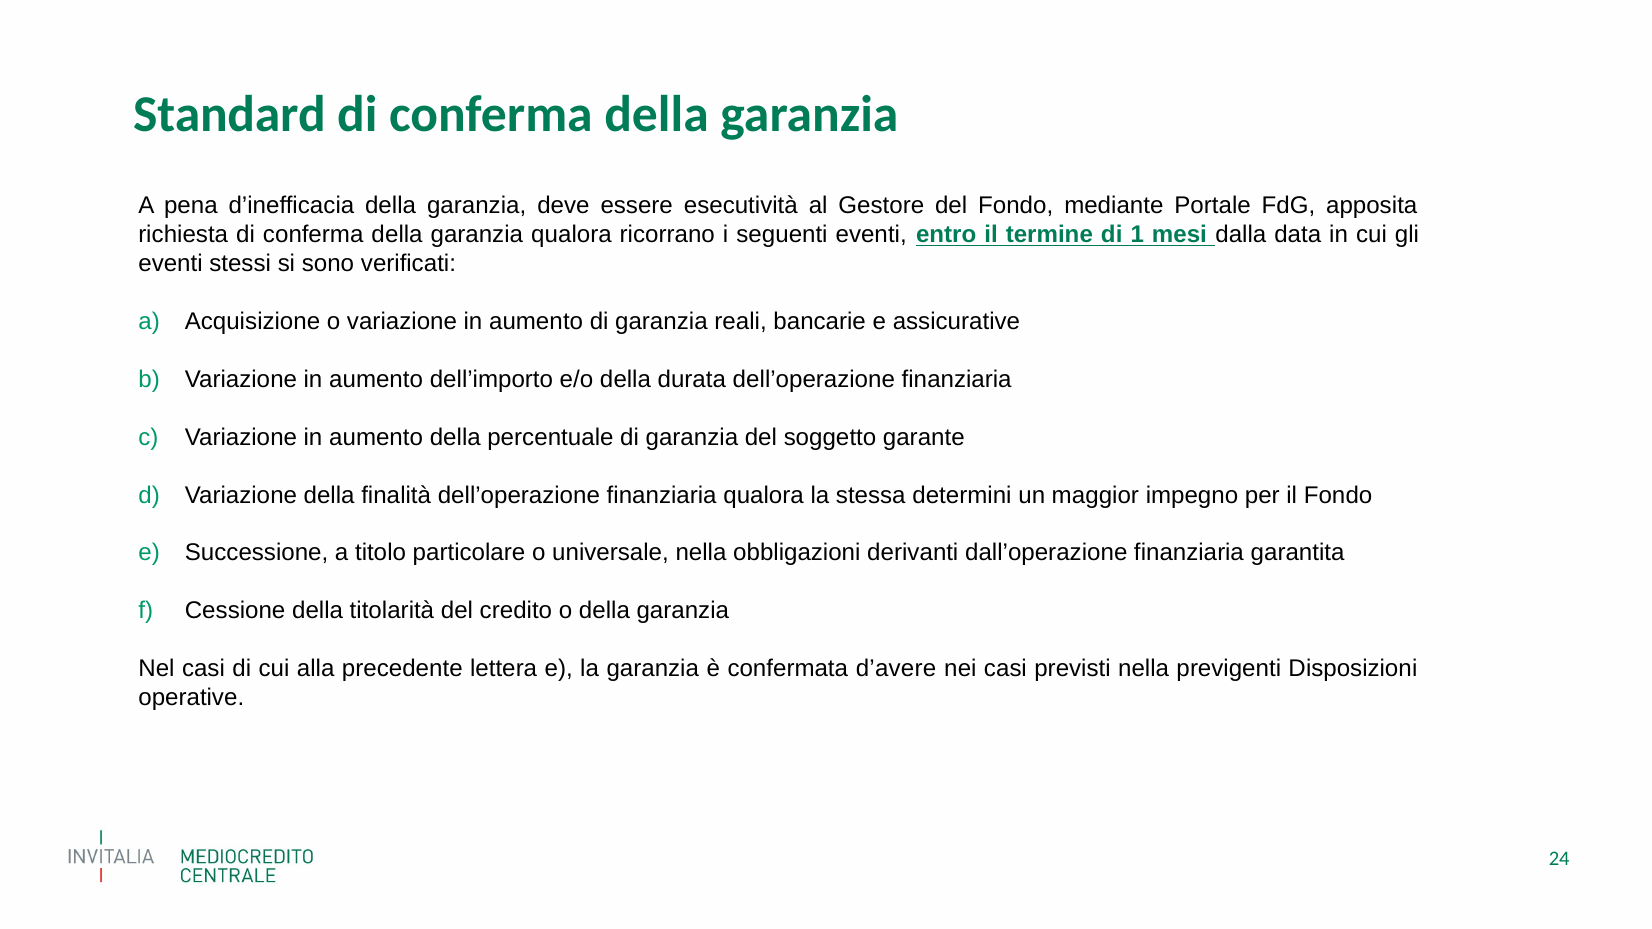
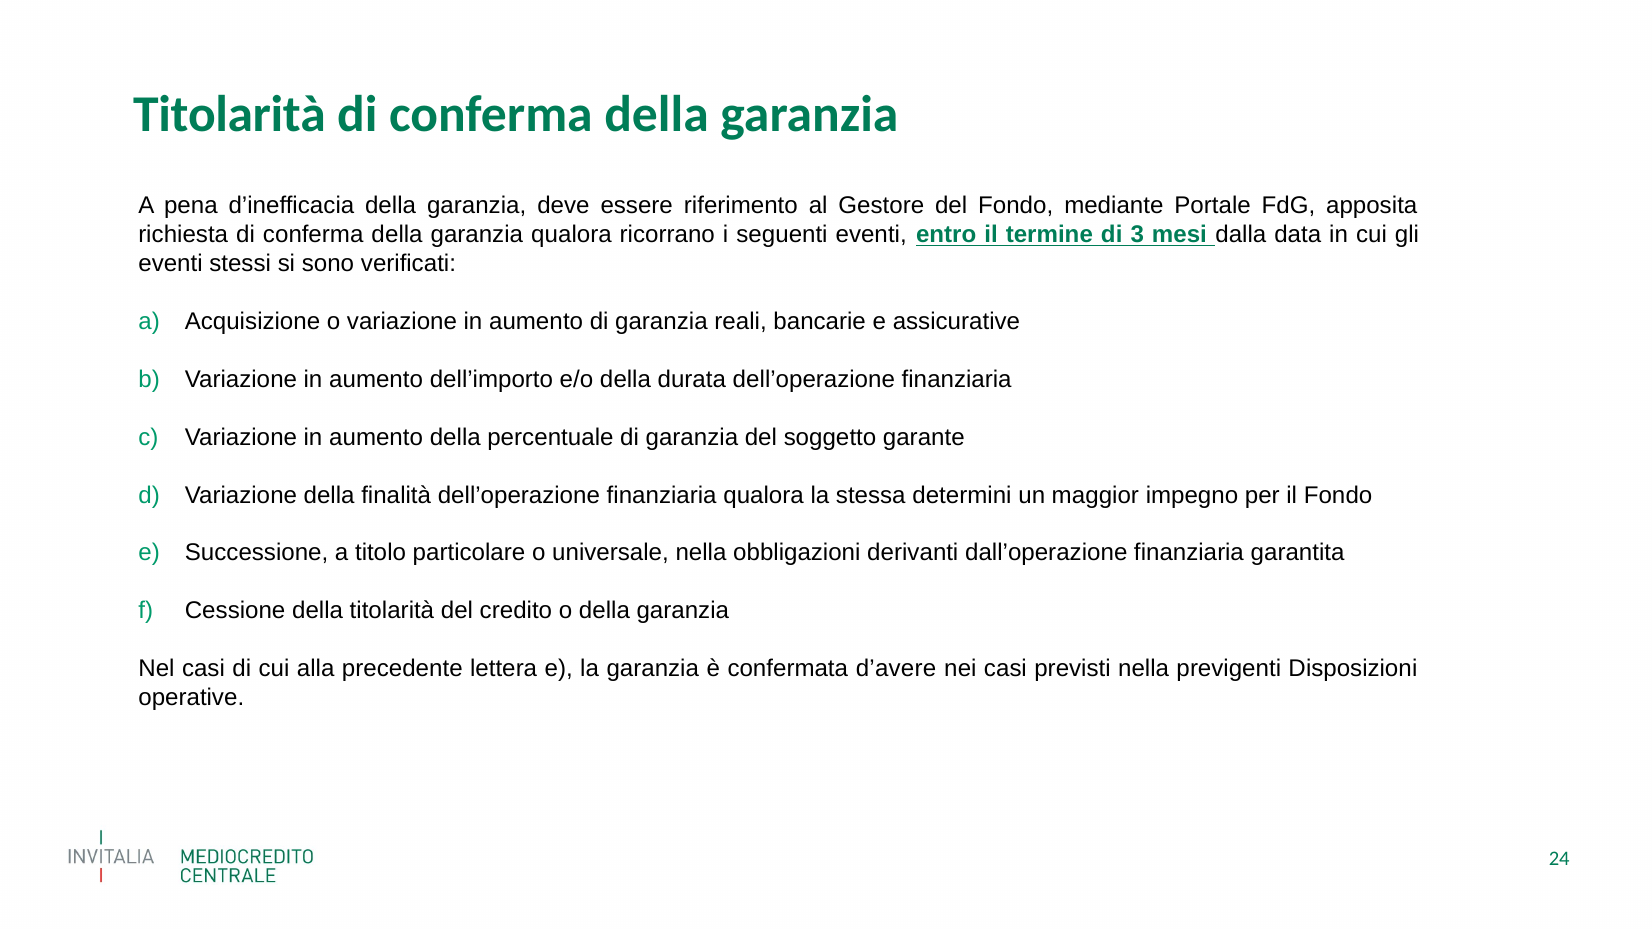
Standard: Standard -> Titolarità (230, 114)
esecutività: esecutività -> riferimento (741, 206)
1: 1 -> 3 (1137, 235)
